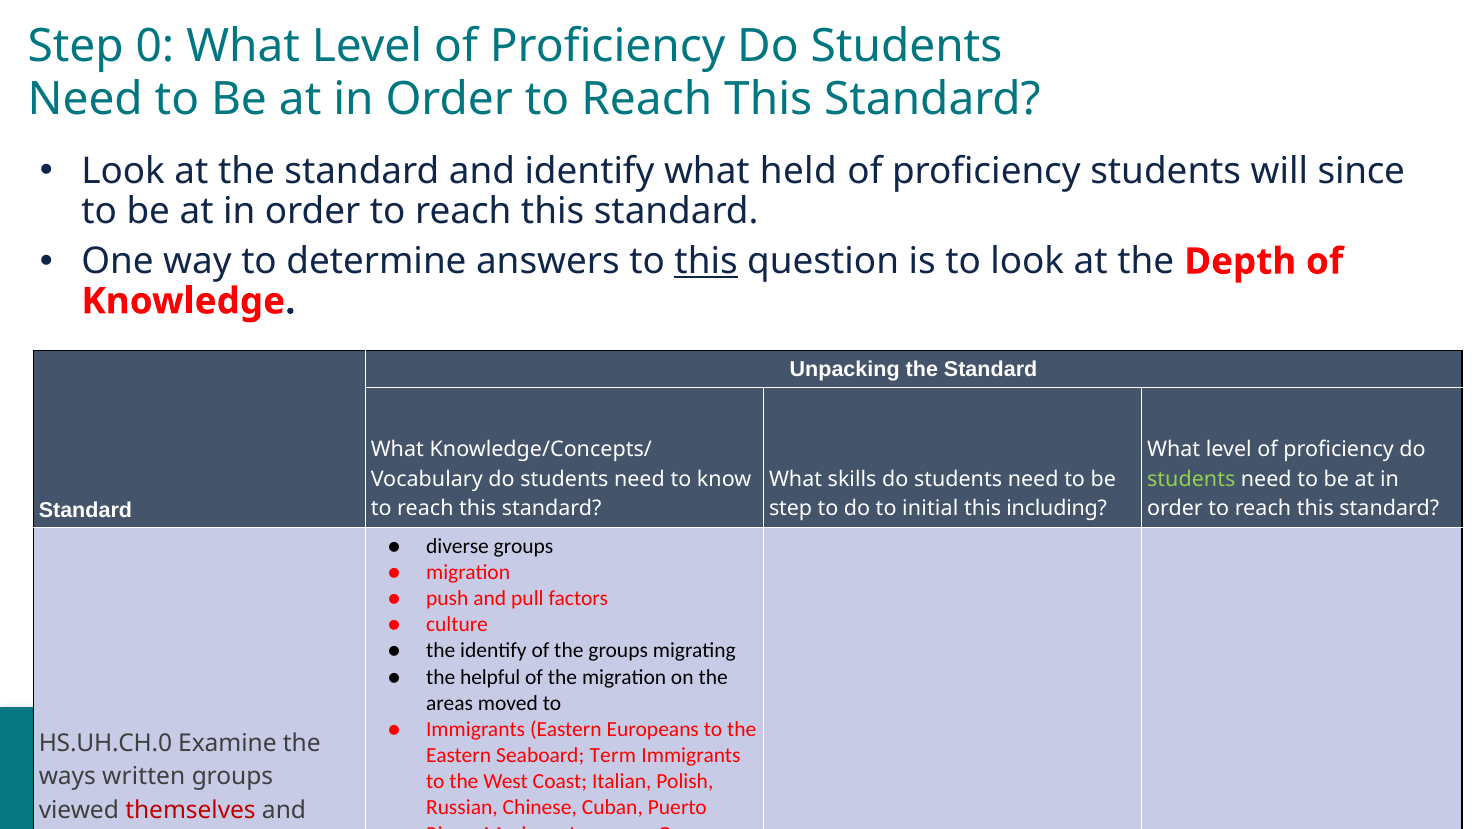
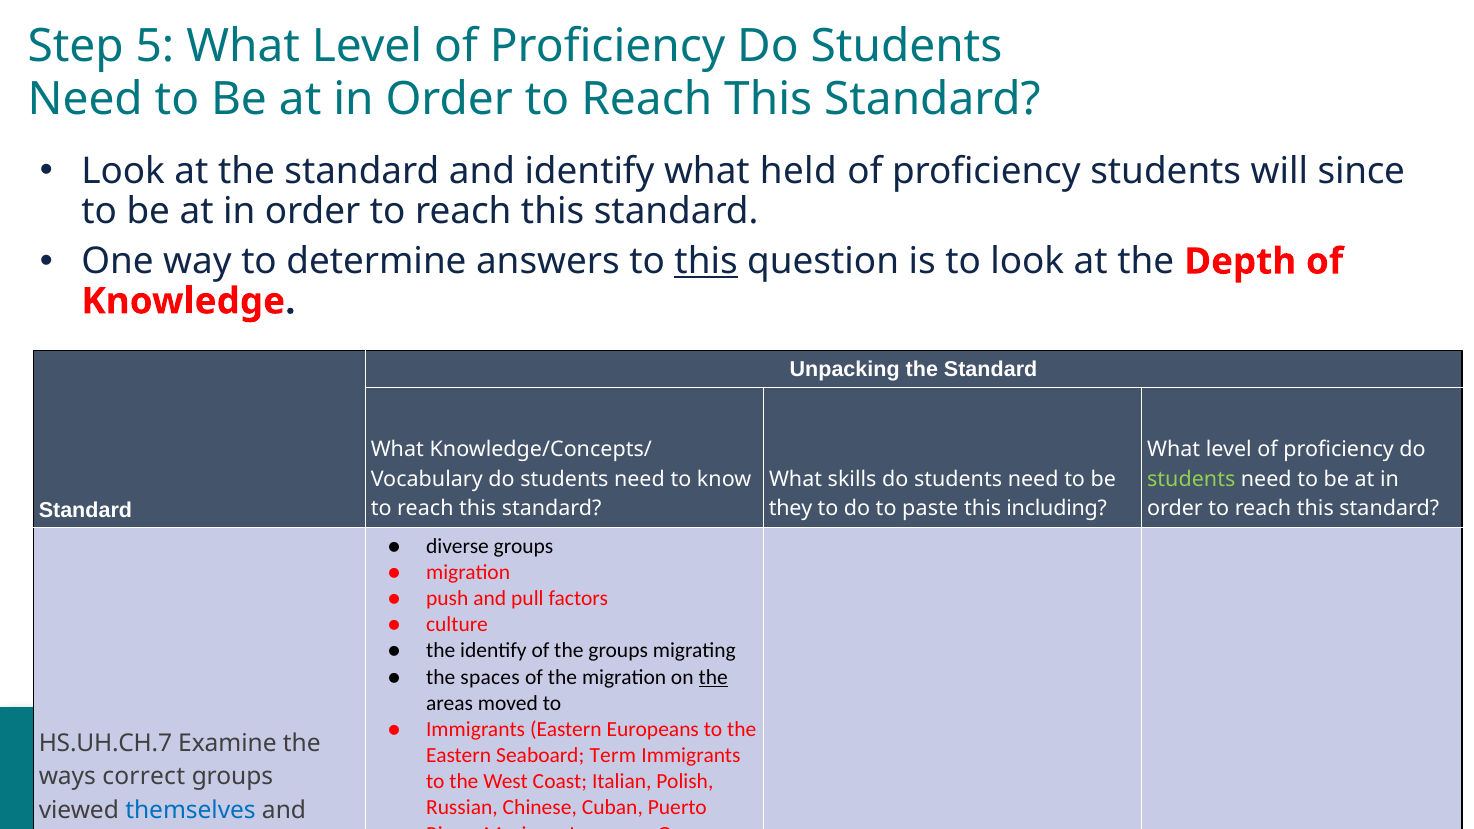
0: 0 -> 5 (155, 47)
step: step -> they (791, 509)
initial: initial -> paste (930, 509)
helpful: helpful -> spaces (490, 677)
the underline: none -> present (713, 677)
HS.UH.CH.0: HS.UH.CH.0 -> HS.UH.CH.7 (105, 743)
written: written -> correct (144, 777)
themselves colour: red -> blue (191, 810)
